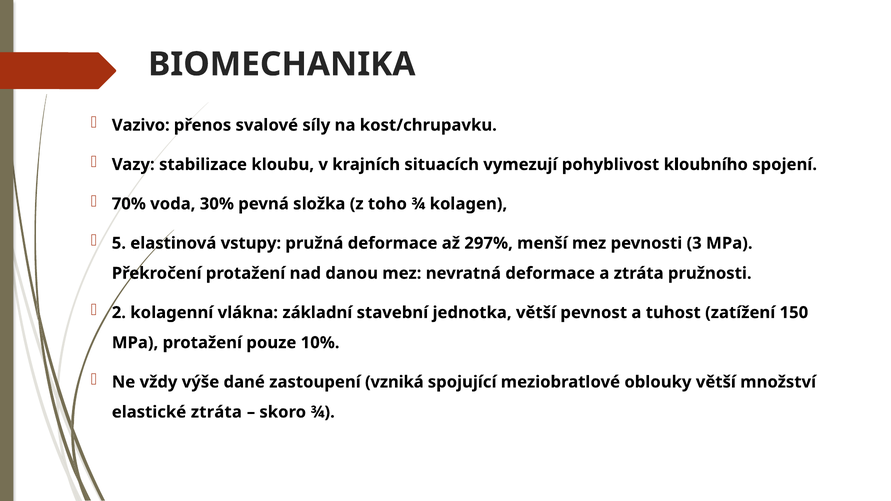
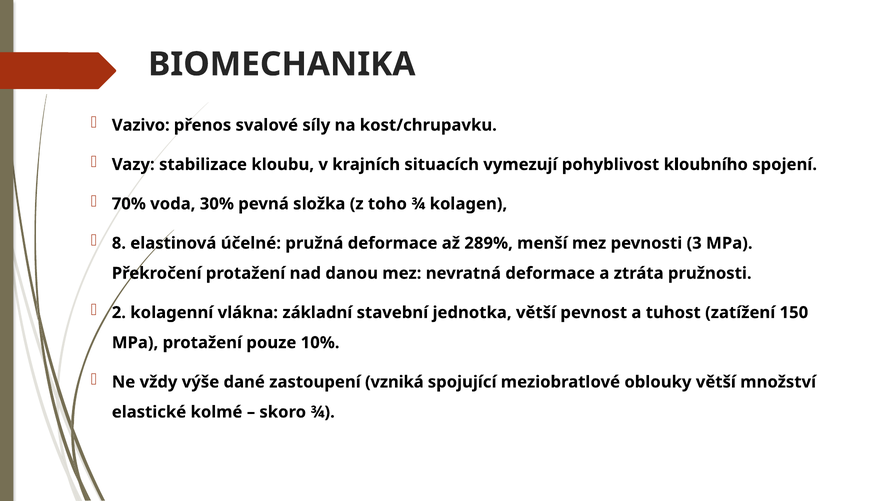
5: 5 -> 8 (119, 243)
vstupy: vstupy -> účelné (251, 243)
297%: 297% -> 289% (489, 243)
elastické ztráta: ztráta -> kolmé (216, 412)
